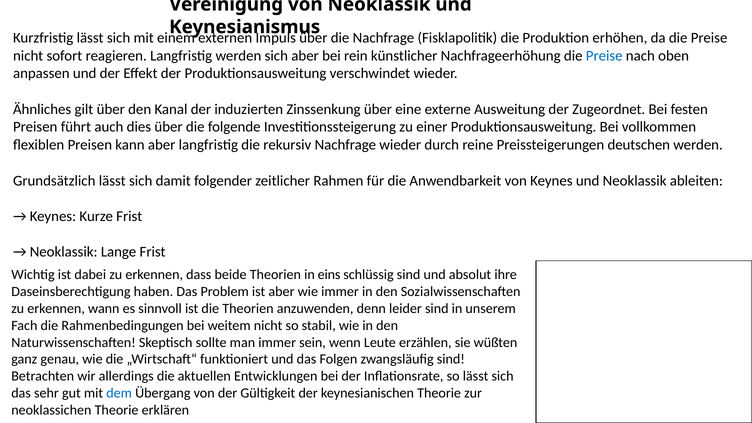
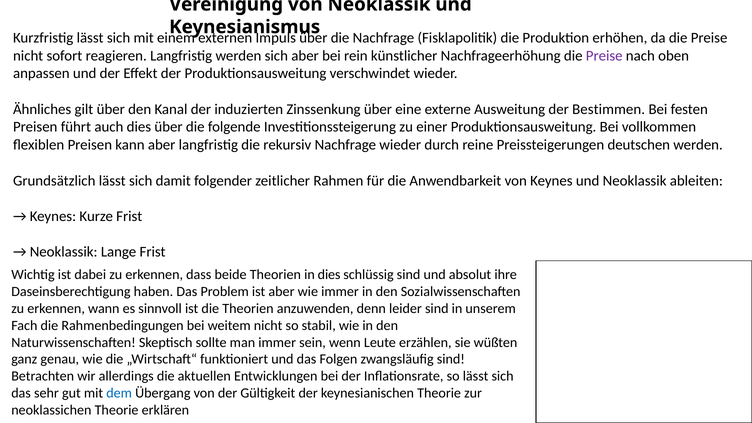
Preise colour: blue -> purple (604, 56)
Zugeordnet: Zugeordnet -> Bestimmen (609, 109)
in eins: eins -> dies (329, 275)
